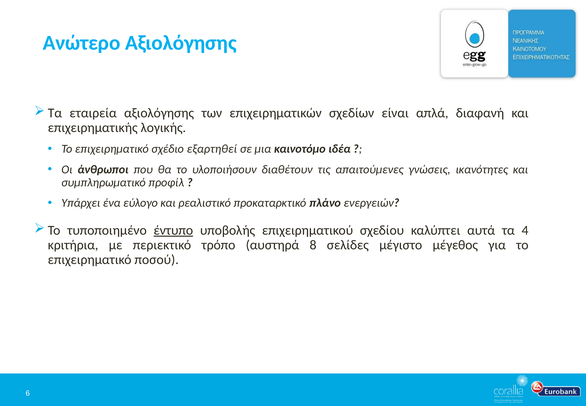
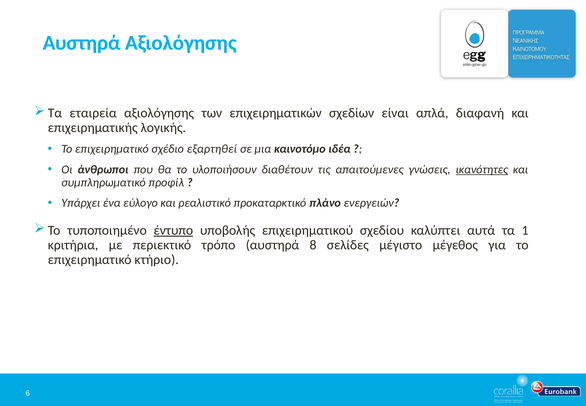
Ανώτερο: Ανώτερο -> Αυστηρά (82, 43)
ικανότητες underline: none -> present (482, 169)
4: 4 -> 1 (525, 230)
ποσού: ποσού -> κτήριο (157, 259)
